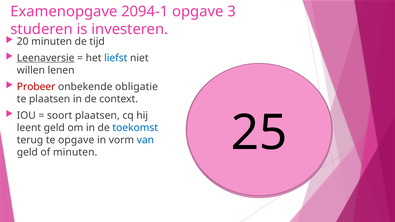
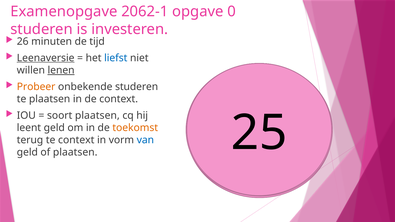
2094-1: 2094-1 -> 2062-1 (145, 11)
3: 3 -> 0 (232, 11)
20: 20 -> 26 (23, 41)
lenen underline: none -> present (61, 70)
Probeer colour: red -> orange (36, 87)
onbekende obligatie: obligatie -> studeren (137, 87)
toekomst colour: blue -> orange (135, 128)
te opgave: opgave -> context (76, 140)
of minuten: minuten -> plaatsen (75, 152)
